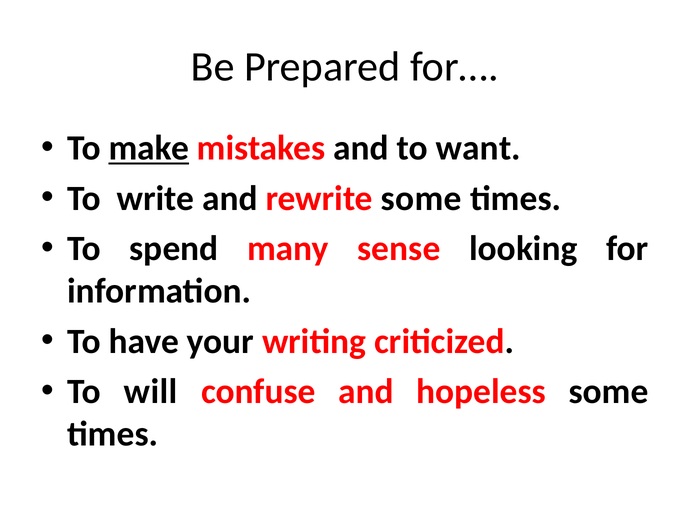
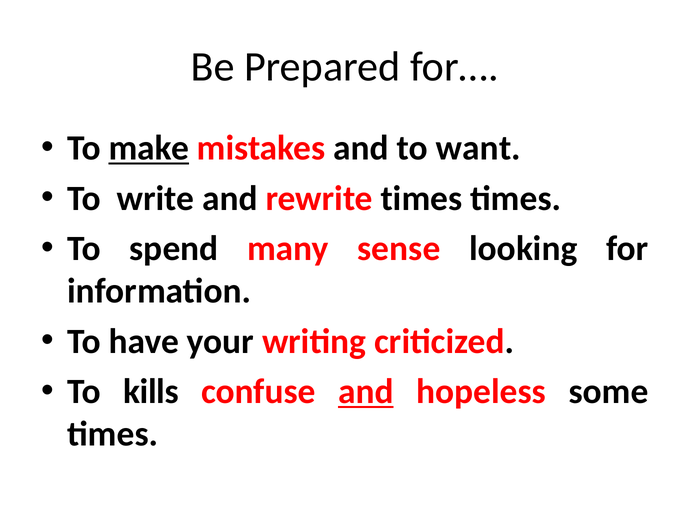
rewrite some: some -> times (422, 198)
will: will -> kills (151, 391)
and underline: none -> present (366, 391)
